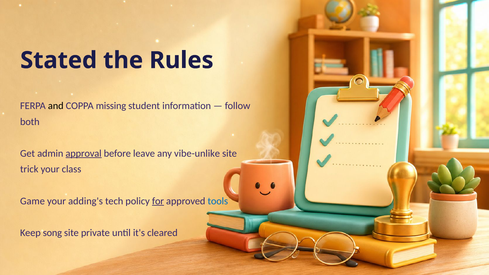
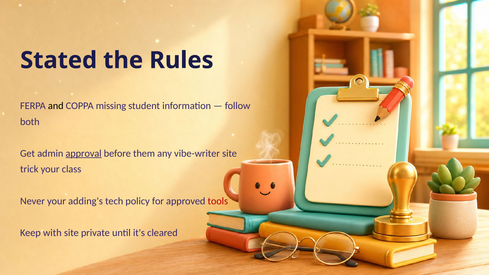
leave: leave -> them (144, 153)
vibe-unlike: vibe-unlike -> vibe-writer (197, 153)
Game: Game -> Never (33, 201)
for underline: present -> none (158, 201)
tools colour: blue -> red (218, 201)
song: song -> with (52, 233)
